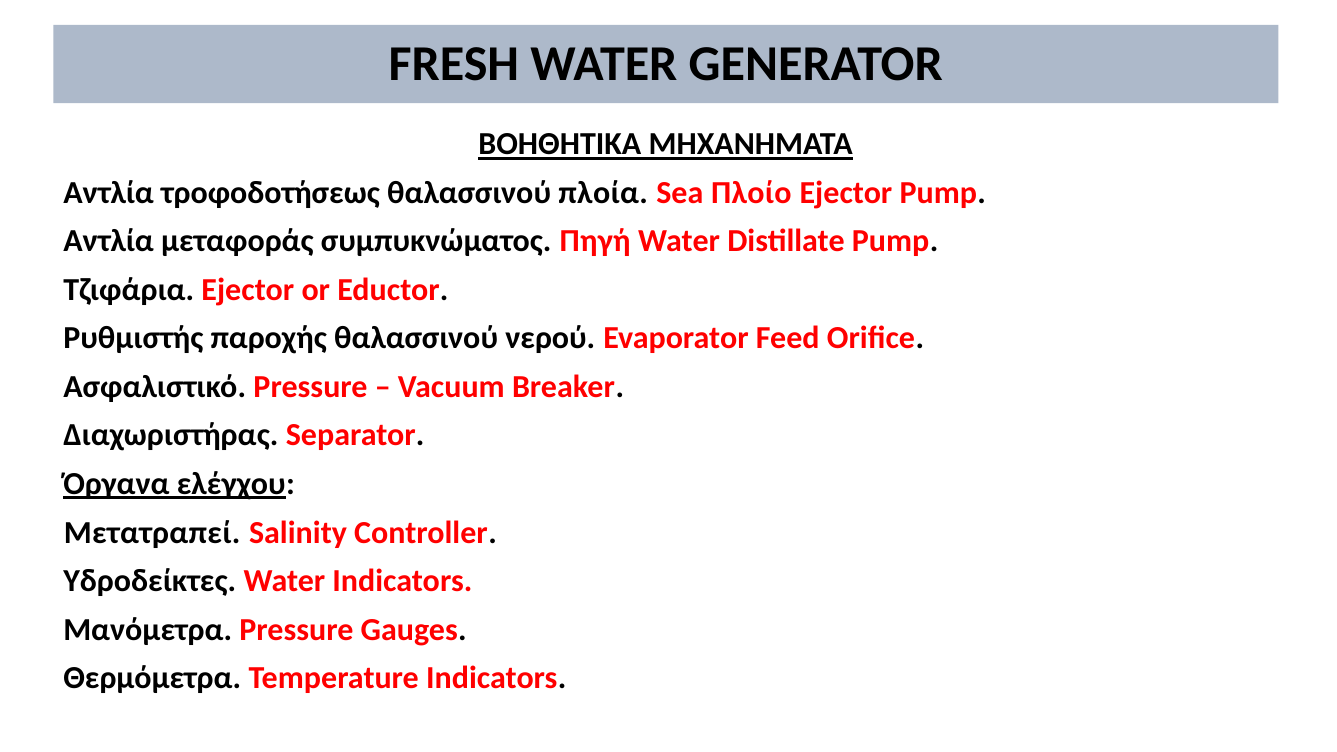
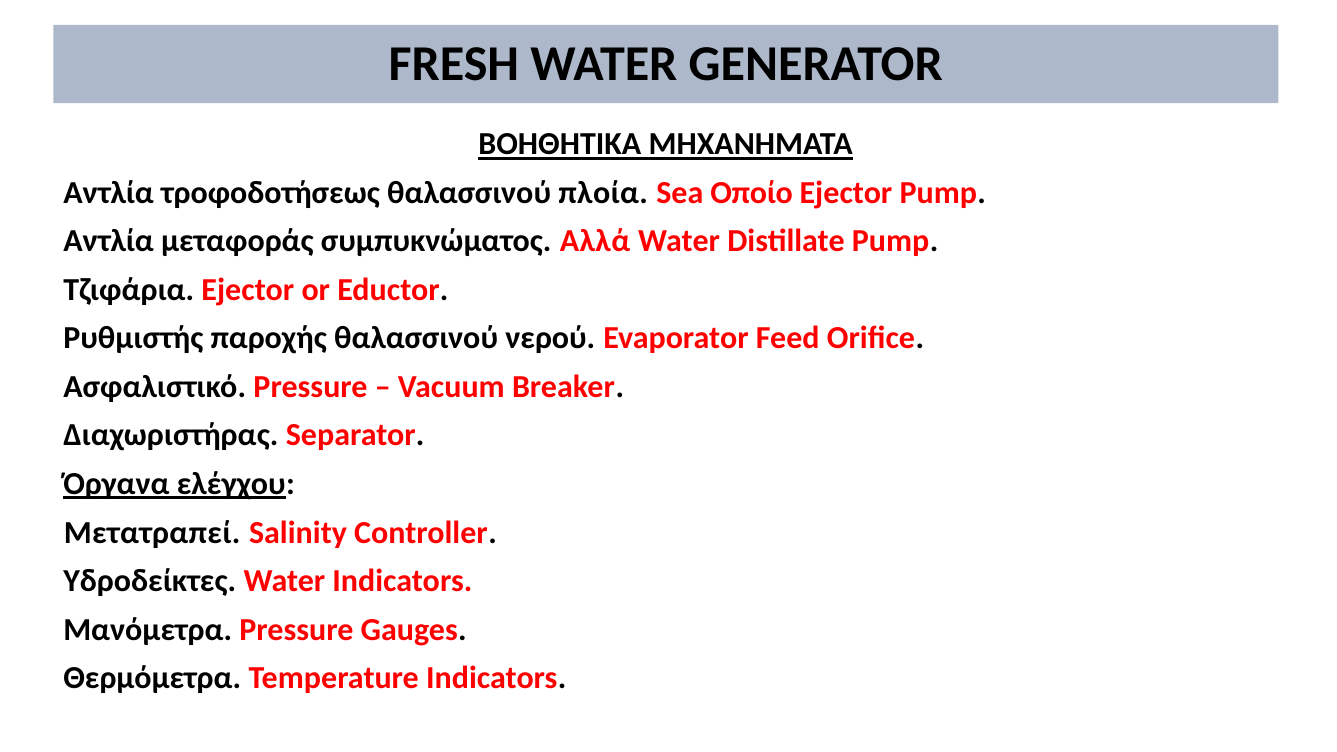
Πλοίο: Πλοίο -> Οποίο (752, 193)
Πηγή: Πηγή -> Αλλά (595, 241)
